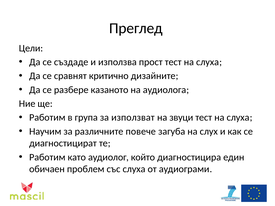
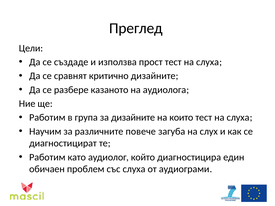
за използват: използват -> дизайните (133, 118)
звуци: звуци -> които (181, 118)
